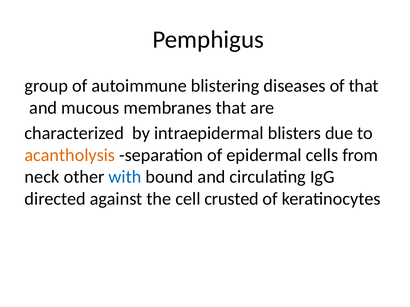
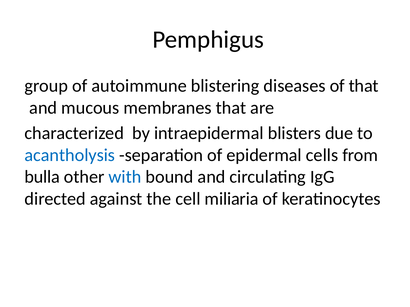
acantholysis colour: orange -> blue (70, 155)
neck: neck -> bulla (42, 177)
crusted: crusted -> miliaria (232, 199)
